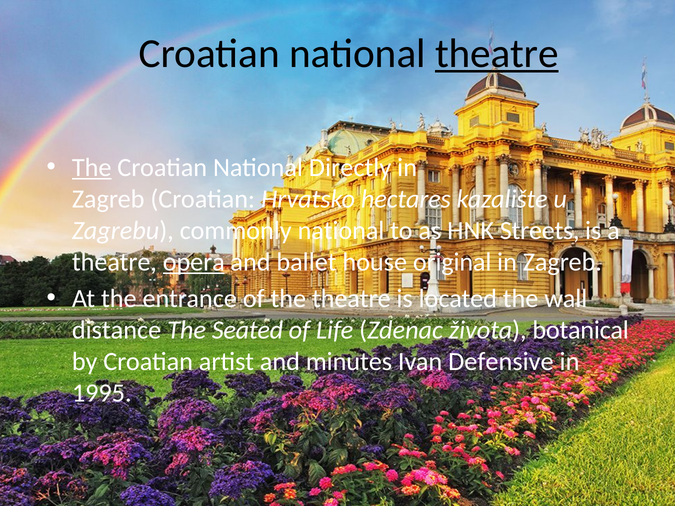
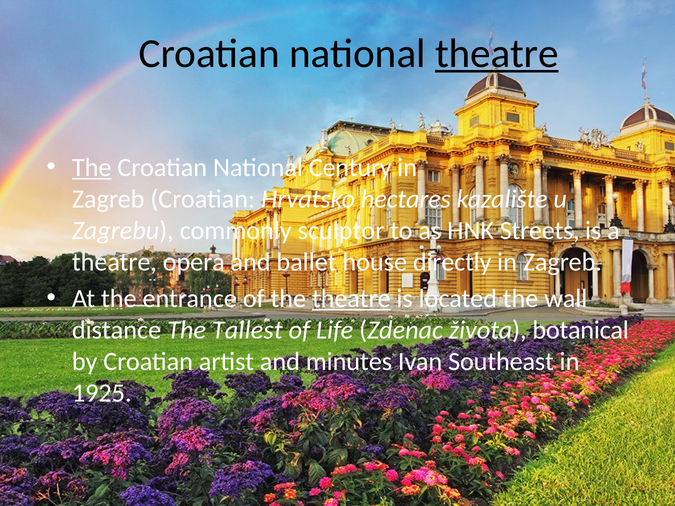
Directly: Directly -> Century (350, 168)
commonly national: national -> sculptor (341, 231)
opera underline: present -> none (194, 262)
original: original -> directly (452, 262)
theatre underline: none -> present (351, 299)
Seated: Seated -> Tallest (247, 330)
Defensive: Defensive -> Southeast (501, 362)
1995: 1995 -> 1925 (102, 393)
